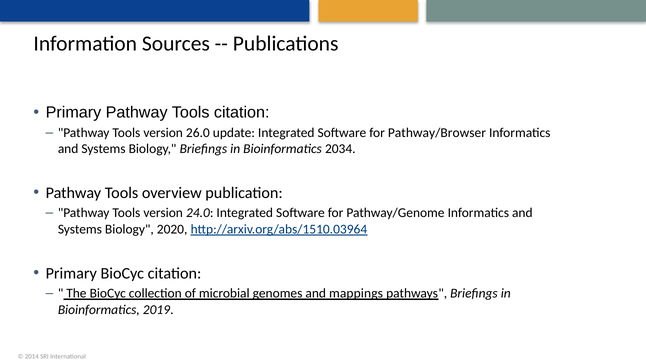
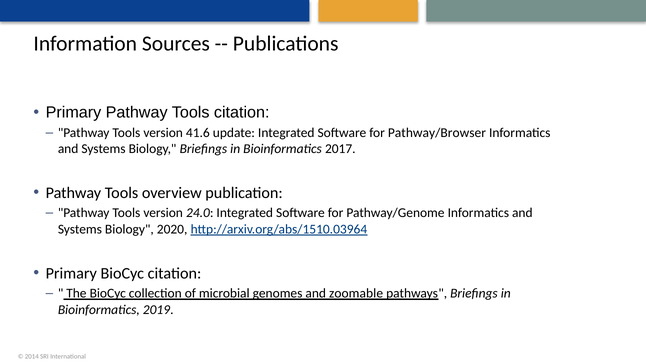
26.0: 26.0 -> 41.6 (198, 133)
2034: 2034 -> 2017 (340, 149)
mappings: mappings -> zoomable (356, 294)
